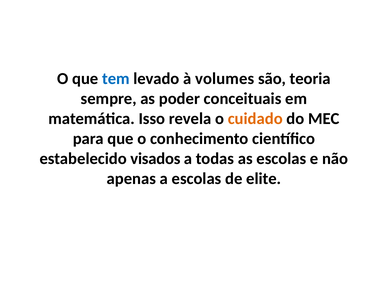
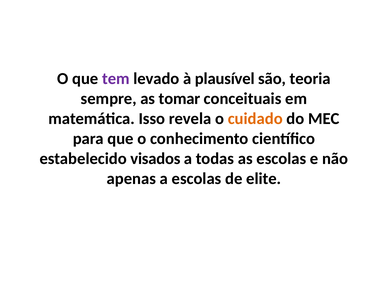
tem colour: blue -> purple (116, 78)
volumes: volumes -> plausível (225, 78)
poder: poder -> tomar (179, 98)
